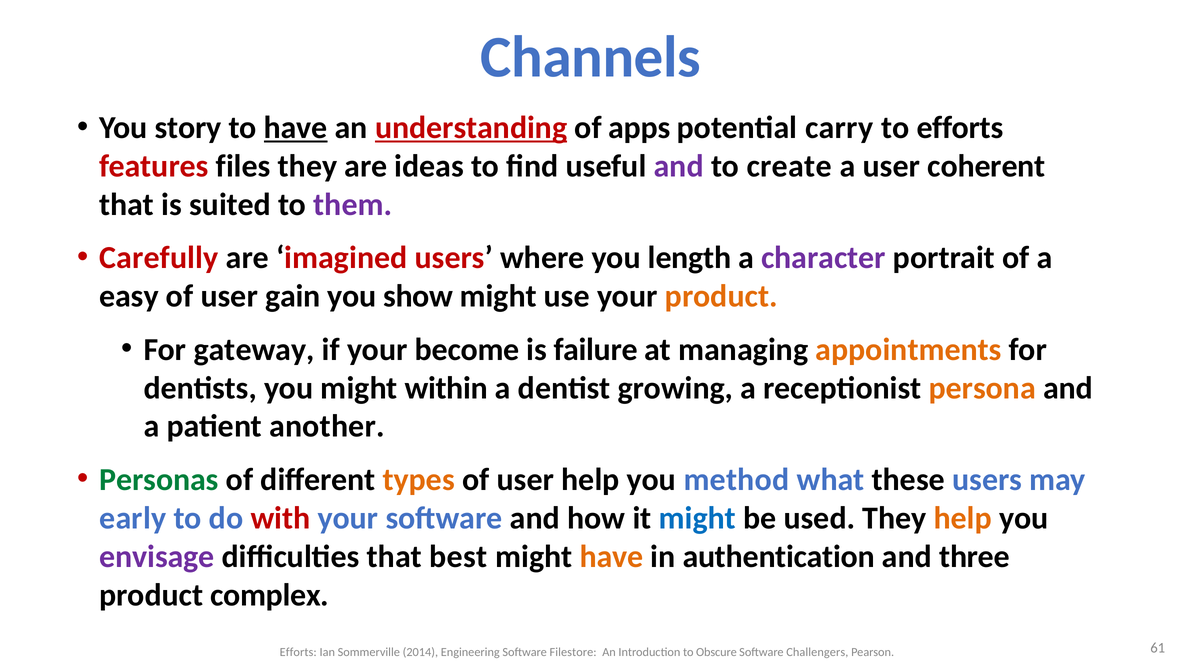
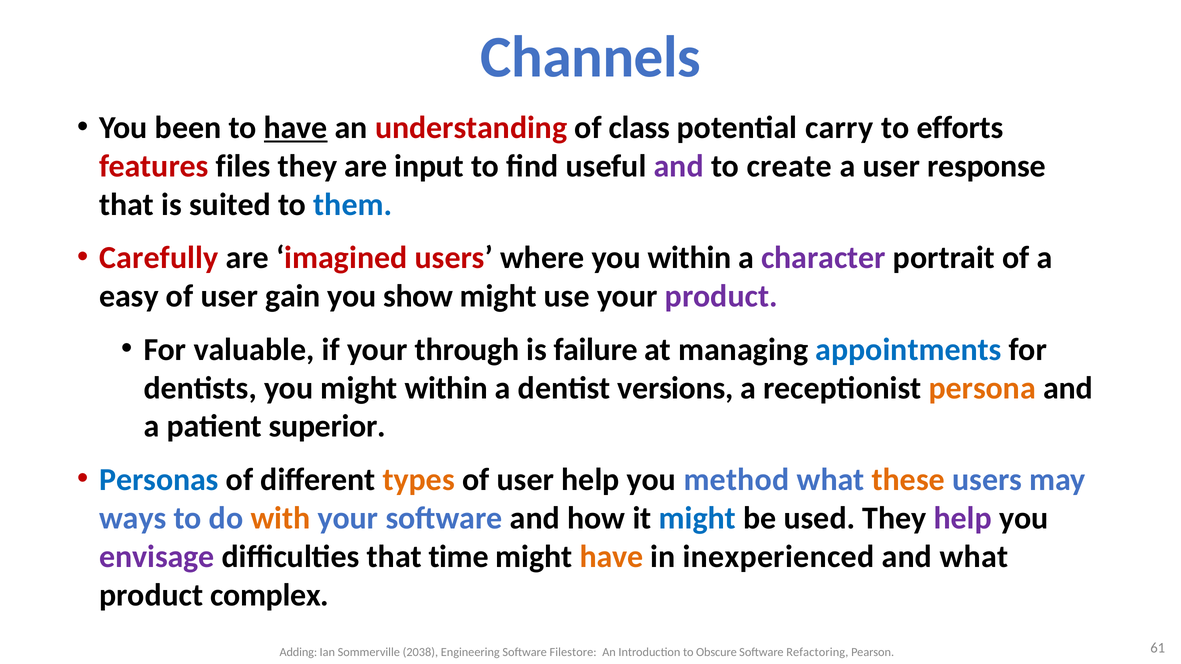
story: story -> been (188, 128)
understanding underline: present -> none (471, 128)
apps: apps -> class (639, 128)
ideas: ideas -> input (429, 166)
coherent: coherent -> response (986, 166)
them colour: purple -> blue (353, 205)
you length: length -> within (690, 258)
product colour: orange -> purple (721, 296)
gateway: gateway -> valuable (254, 350)
become: become -> through (467, 350)
appointments colour: orange -> blue (908, 350)
growing: growing -> versions (675, 388)
another: another -> superior (327, 427)
Personas colour: green -> blue (159, 480)
these colour: black -> orange (908, 480)
early: early -> ways (133, 518)
with colour: red -> orange (280, 518)
help colour: orange -> purple (963, 518)
best: best -> time (459, 557)
authentication: authentication -> inexperienced (778, 557)
and three: three -> what (974, 557)
Efforts: Efforts -> Adding (298, 653)
2014: 2014 -> 2038 (420, 653)
Challengers: Challengers -> Refactoring (817, 653)
